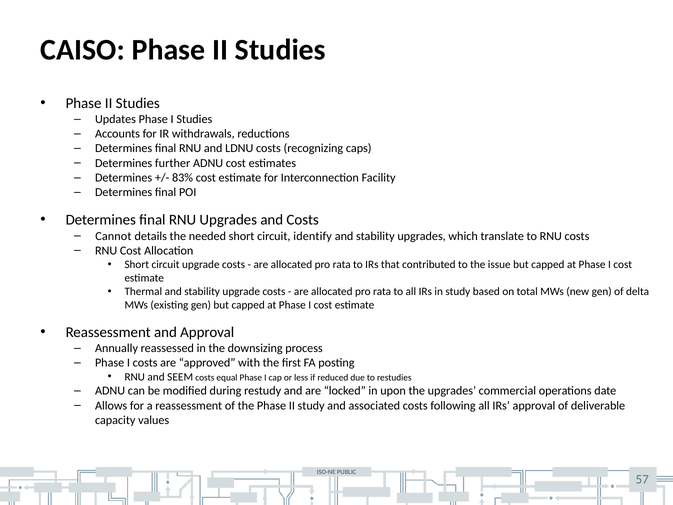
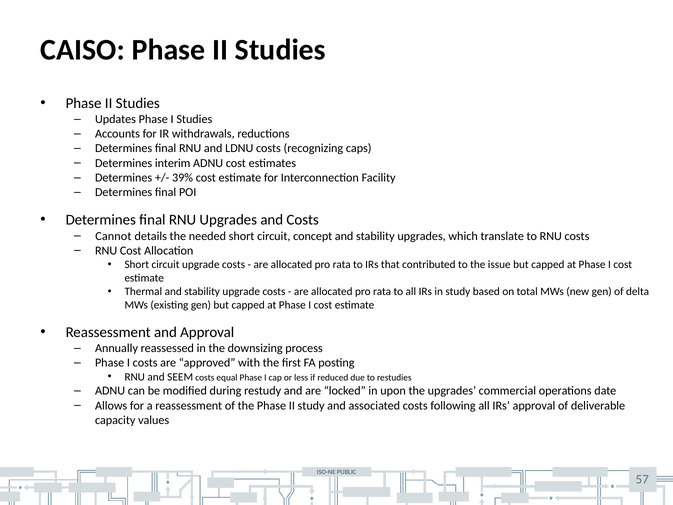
further: further -> interim (173, 163)
83%: 83% -> 39% (183, 178)
identify: identify -> concept (313, 236)
